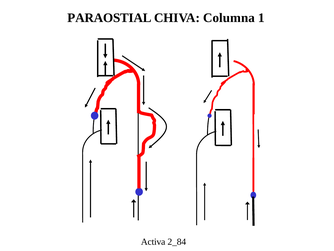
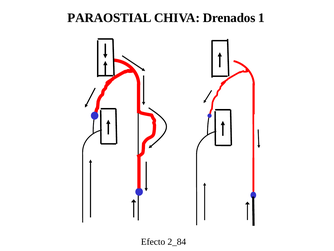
Columna: Columna -> Drenados (229, 18)
Activa: Activa -> Efecto (153, 241)
